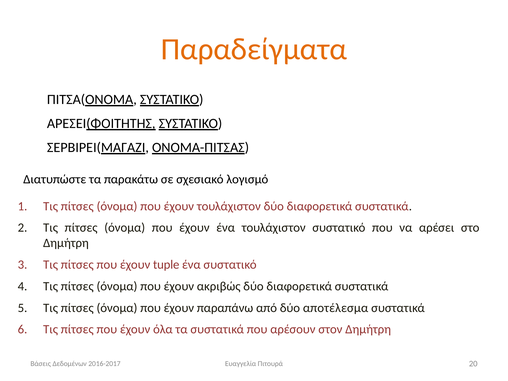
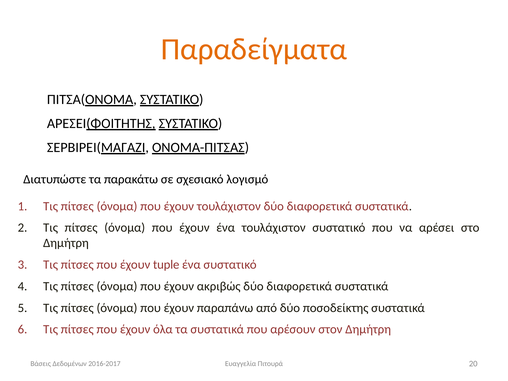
αποτέλεσμα: αποτέλεσμα -> ποσοδείκτης (336, 308)
